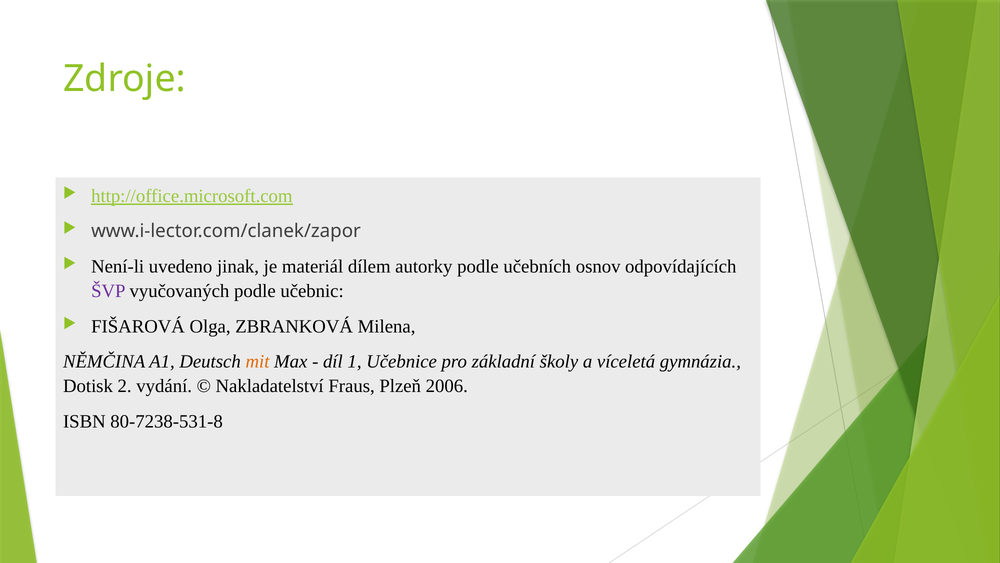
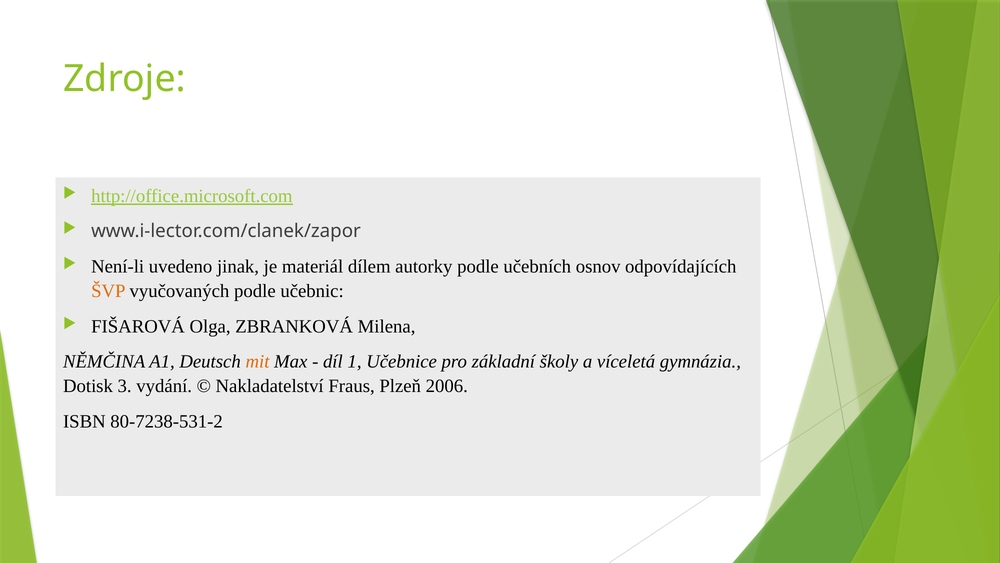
ŠVP colour: purple -> orange (108, 291)
2: 2 -> 3 (125, 386)
80-7238-531-8: 80-7238-531-8 -> 80-7238-531-2 (167, 421)
